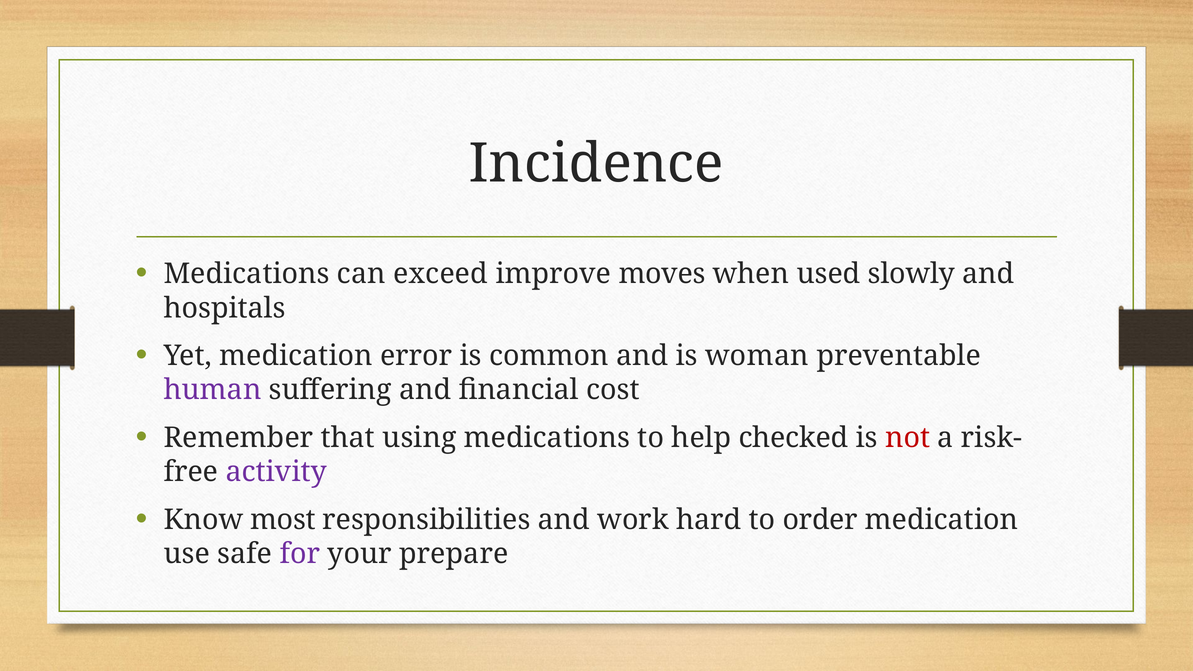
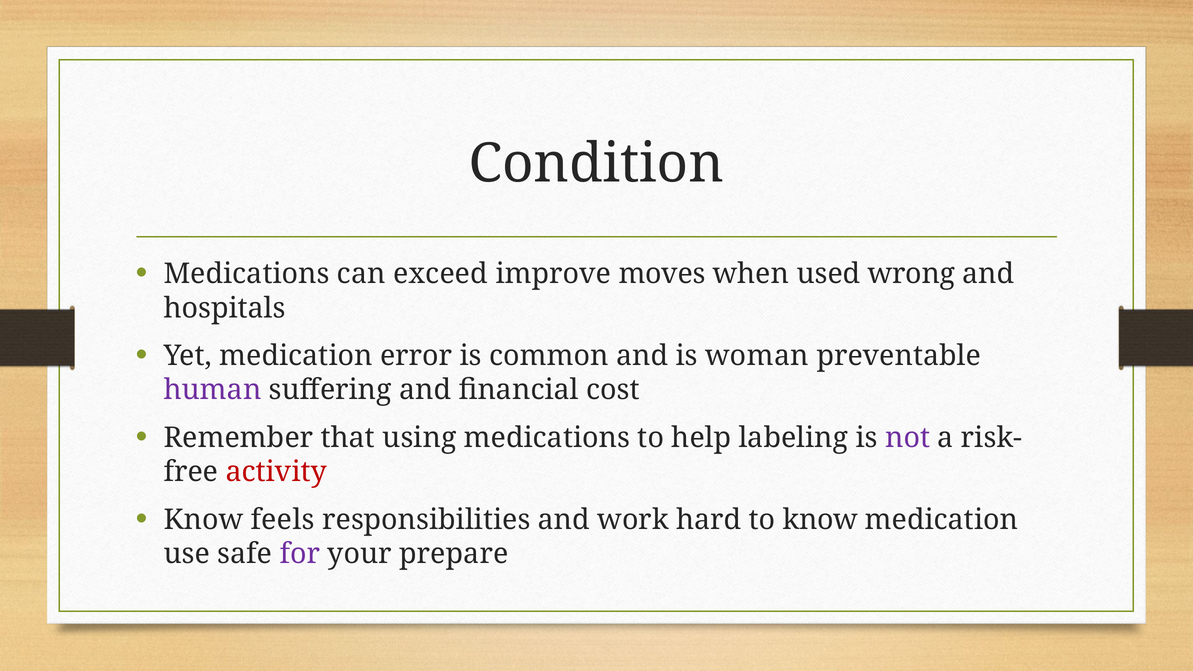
Incidence: Incidence -> Condition (596, 164)
slowly: slowly -> wrong (911, 274)
checked: checked -> labeling (793, 438)
not colour: red -> purple (908, 438)
activity colour: purple -> red (276, 472)
most: most -> feels (283, 520)
to order: order -> know (820, 520)
